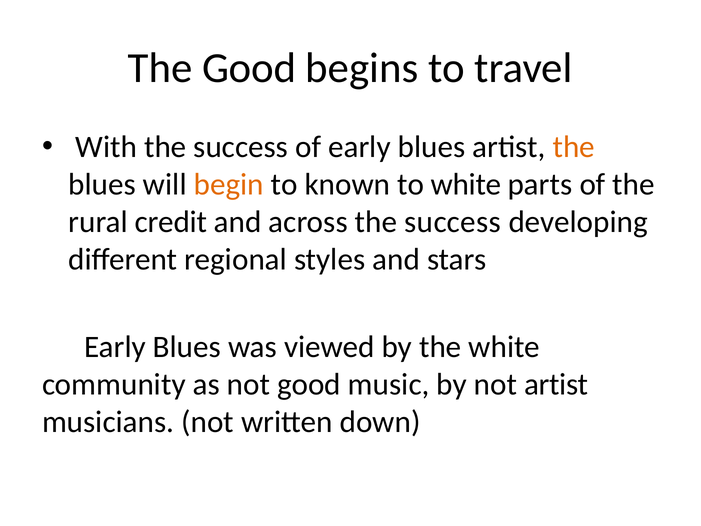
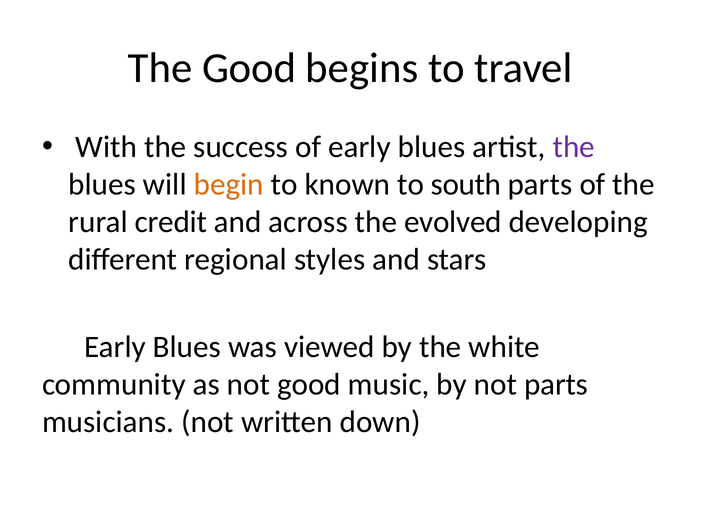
the colour: orange -> purple (574, 147)
to white: white -> south (466, 185)
across the success: success -> evolved (453, 222)
not artist: artist -> parts (556, 384)
